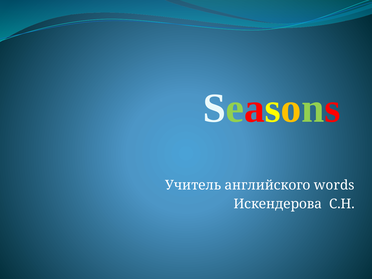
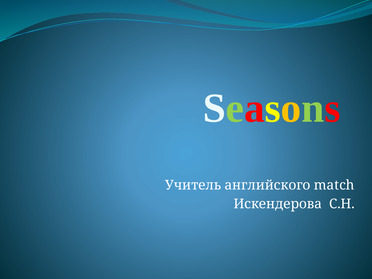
words: words -> match (334, 185)
